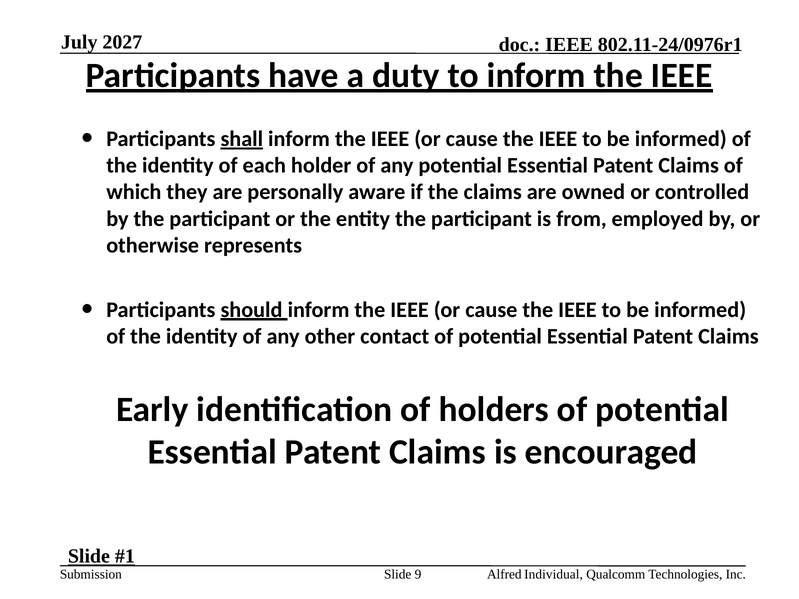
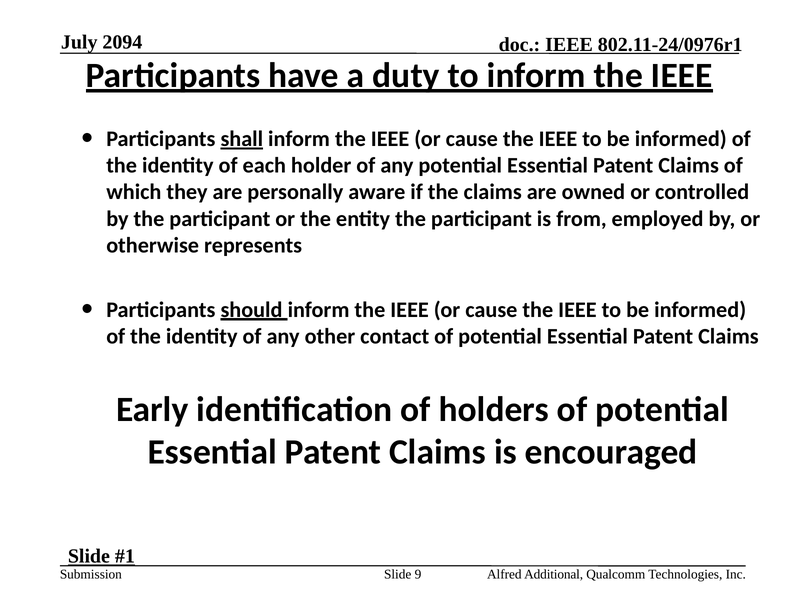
2027: 2027 -> 2094 (122, 42)
Individual: Individual -> Additional (554, 575)
